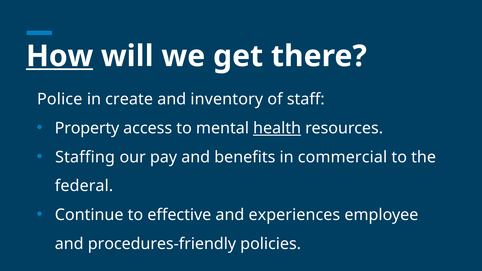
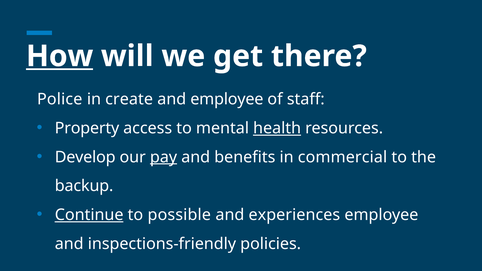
and inventory: inventory -> employee (227, 99)
Staffing: Staffing -> Develop (85, 157)
pay underline: none -> present (164, 157)
federal: federal -> backup (84, 186)
Continue underline: none -> present (89, 215)
effective: effective -> possible (179, 215)
procedures-friendly: procedures-friendly -> inspections-friendly (162, 244)
